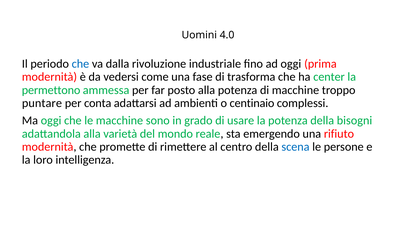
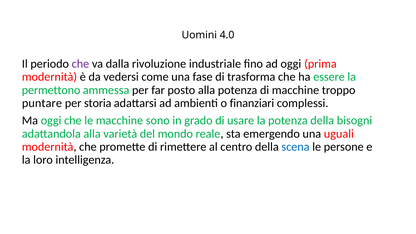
che colour: blue -> purple (80, 64)
center: center -> essere (329, 77)
conta: conta -> storia (98, 103)
centinaio: centinaio -> finanziari (252, 103)
rifiuto: rifiuto -> uguali (339, 134)
